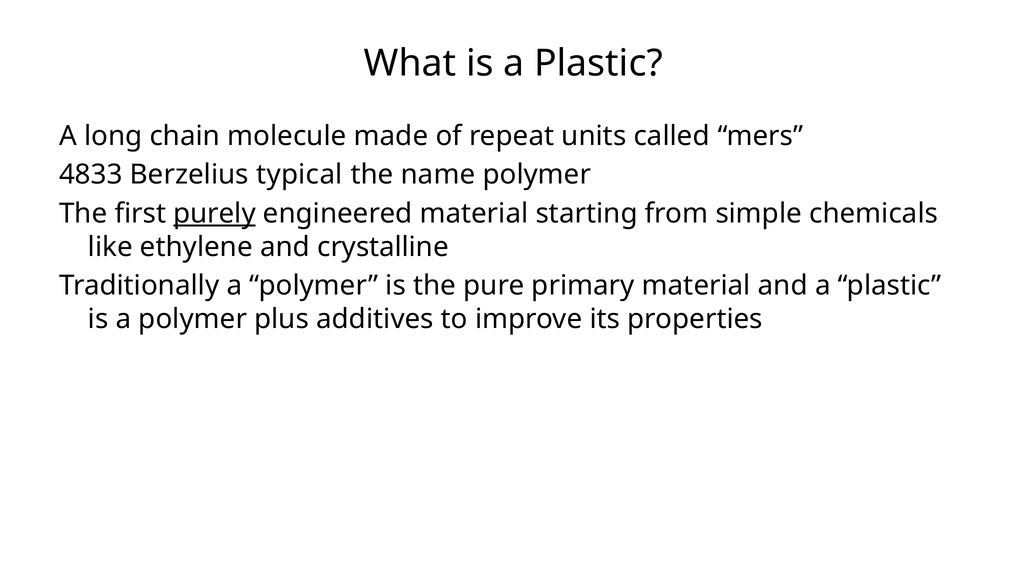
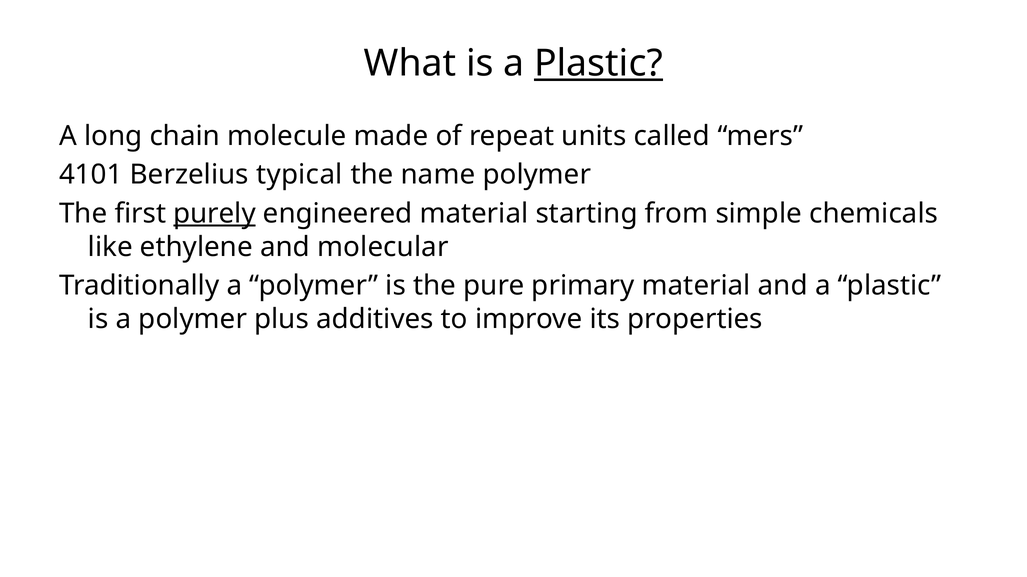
Plastic underline: none -> present (598, 64)
4833: 4833 -> 4101 (91, 175)
crystalline: crystalline -> molecular (383, 247)
